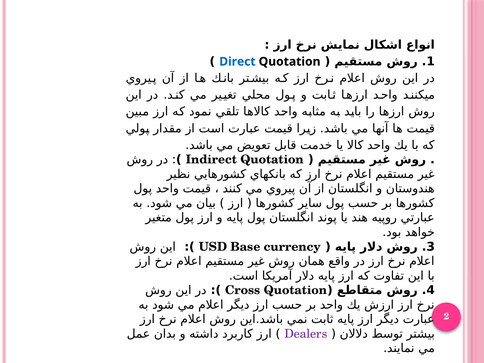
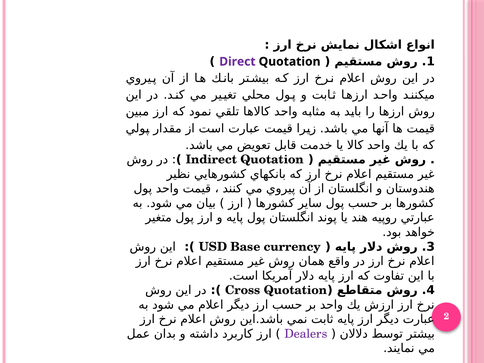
Direct colour: blue -> purple (237, 62)
